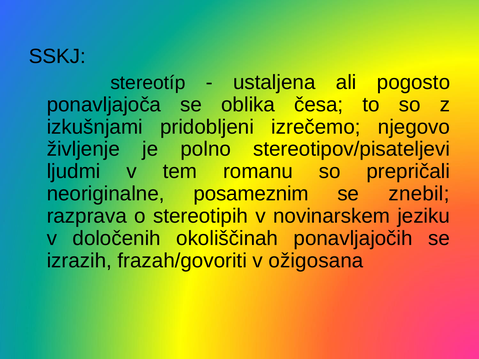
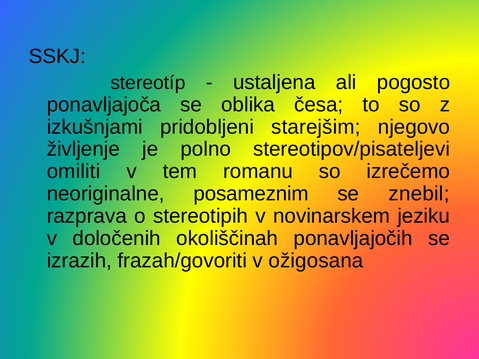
izrečemo: izrečemo -> starejšim (316, 127)
ljudmi: ljudmi -> omiliti (74, 172)
prepričali: prepričali -> izrečemo (408, 172)
